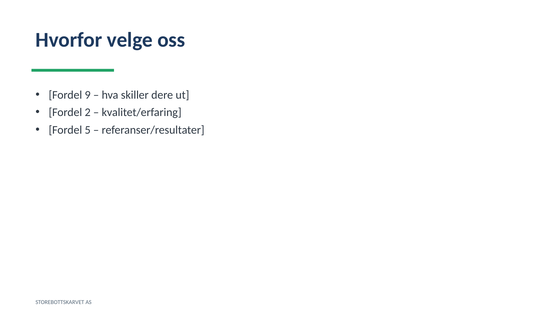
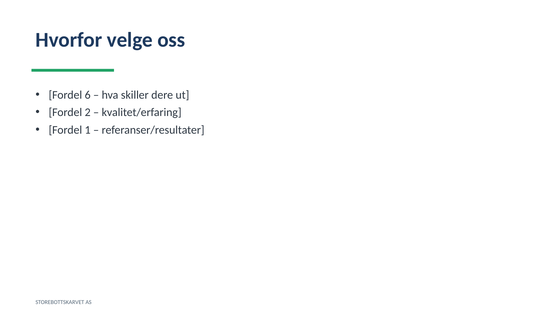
9: 9 -> 6 (88, 95)
5: 5 -> 1 (88, 130)
